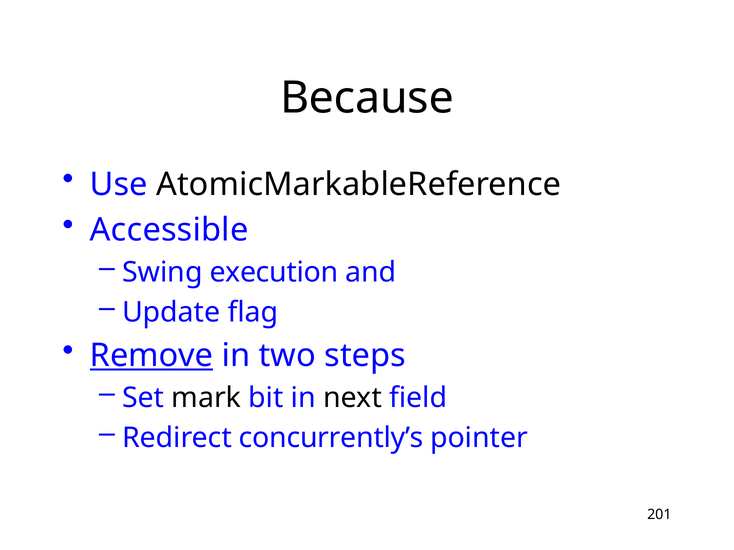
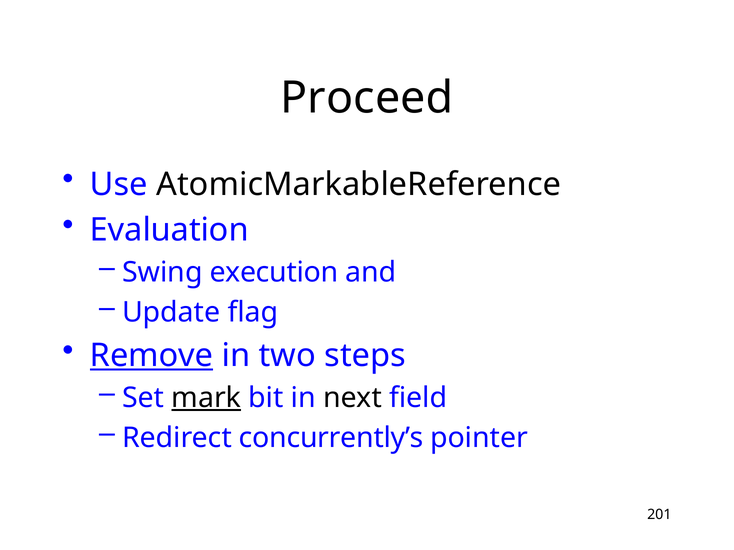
Because: Because -> Proceed (367, 98)
Accessible: Accessible -> Evaluation (169, 230)
mark underline: none -> present (206, 398)
